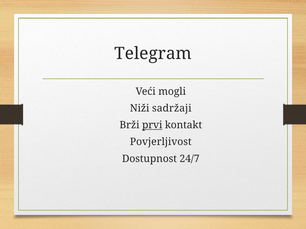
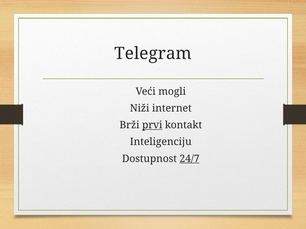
sadržaji: sadržaji -> internet (172, 109)
Povjerljivost: Povjerljivost -> Inteligenciju (161, 142)
24/7 underline: none -> present (190, 159)
